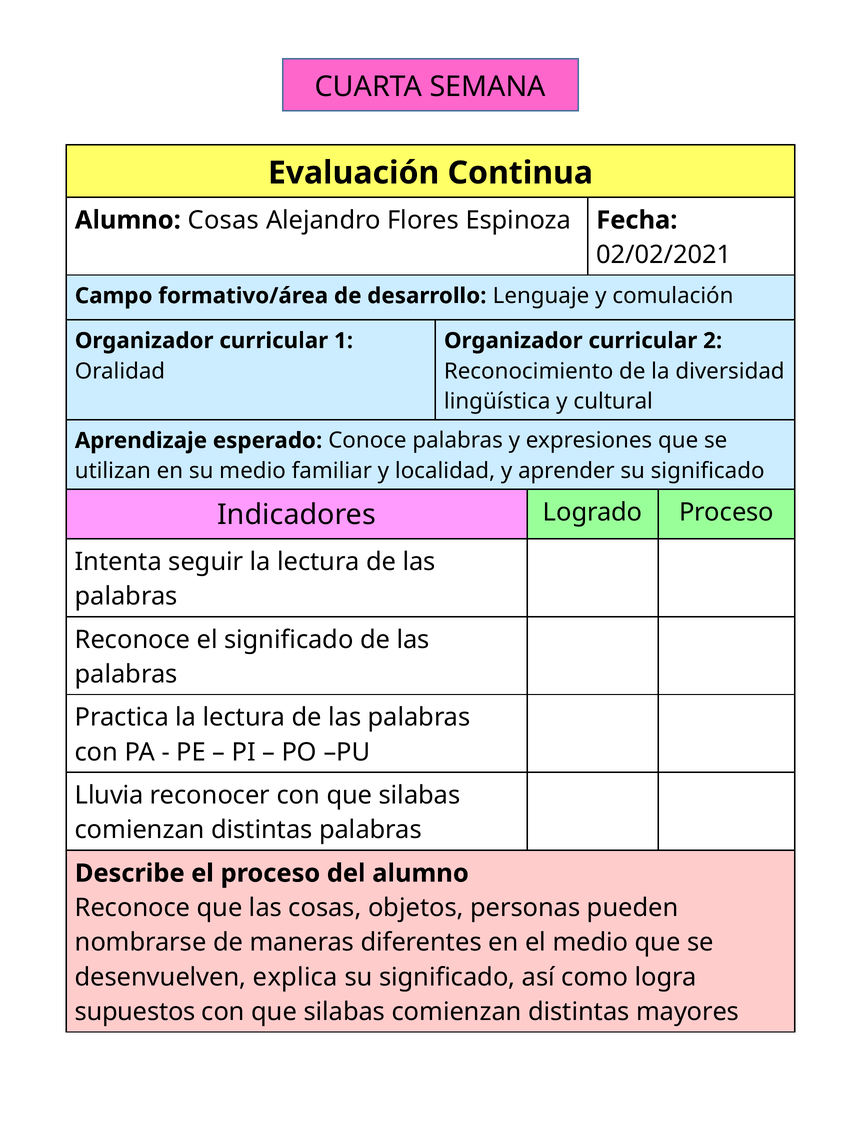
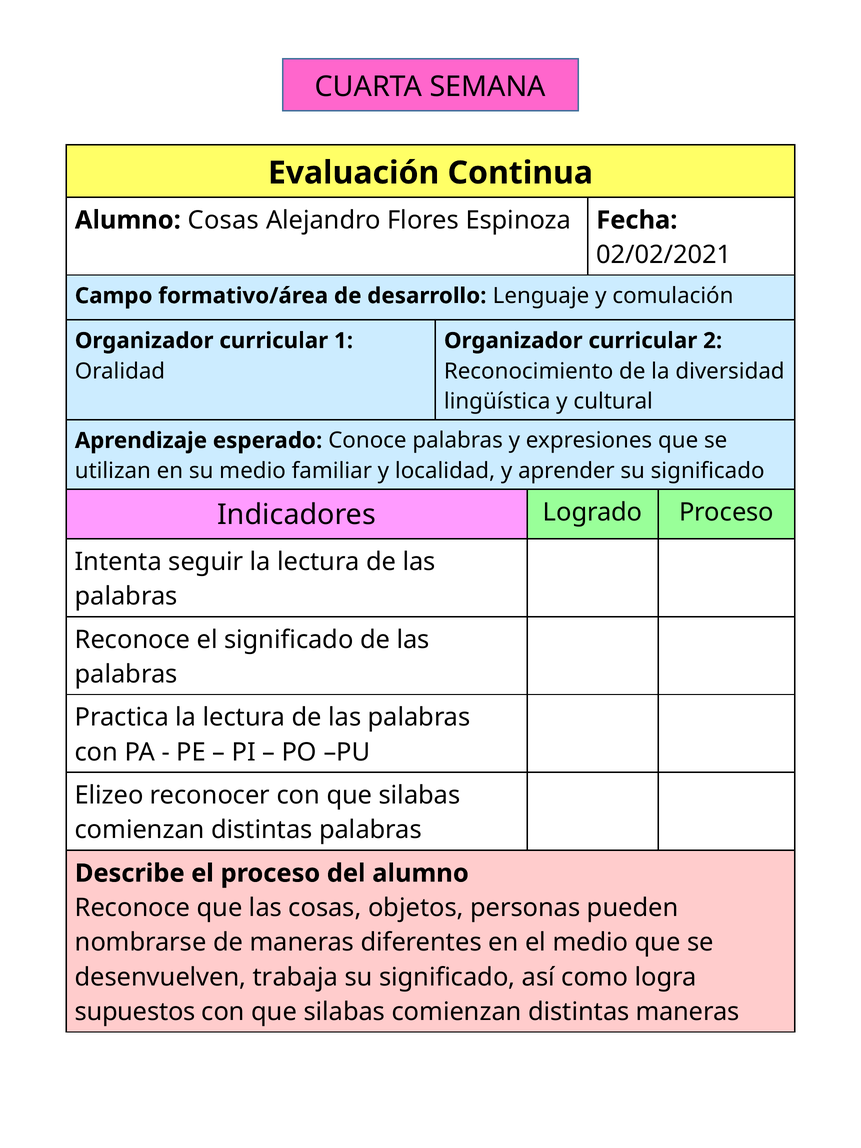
Lluvia: Lluvia -> Elizeo (109, 795)
explica: explica -> trabaja (295, 977)
distintas mayores: mayores -> maneras (688, 1012)
